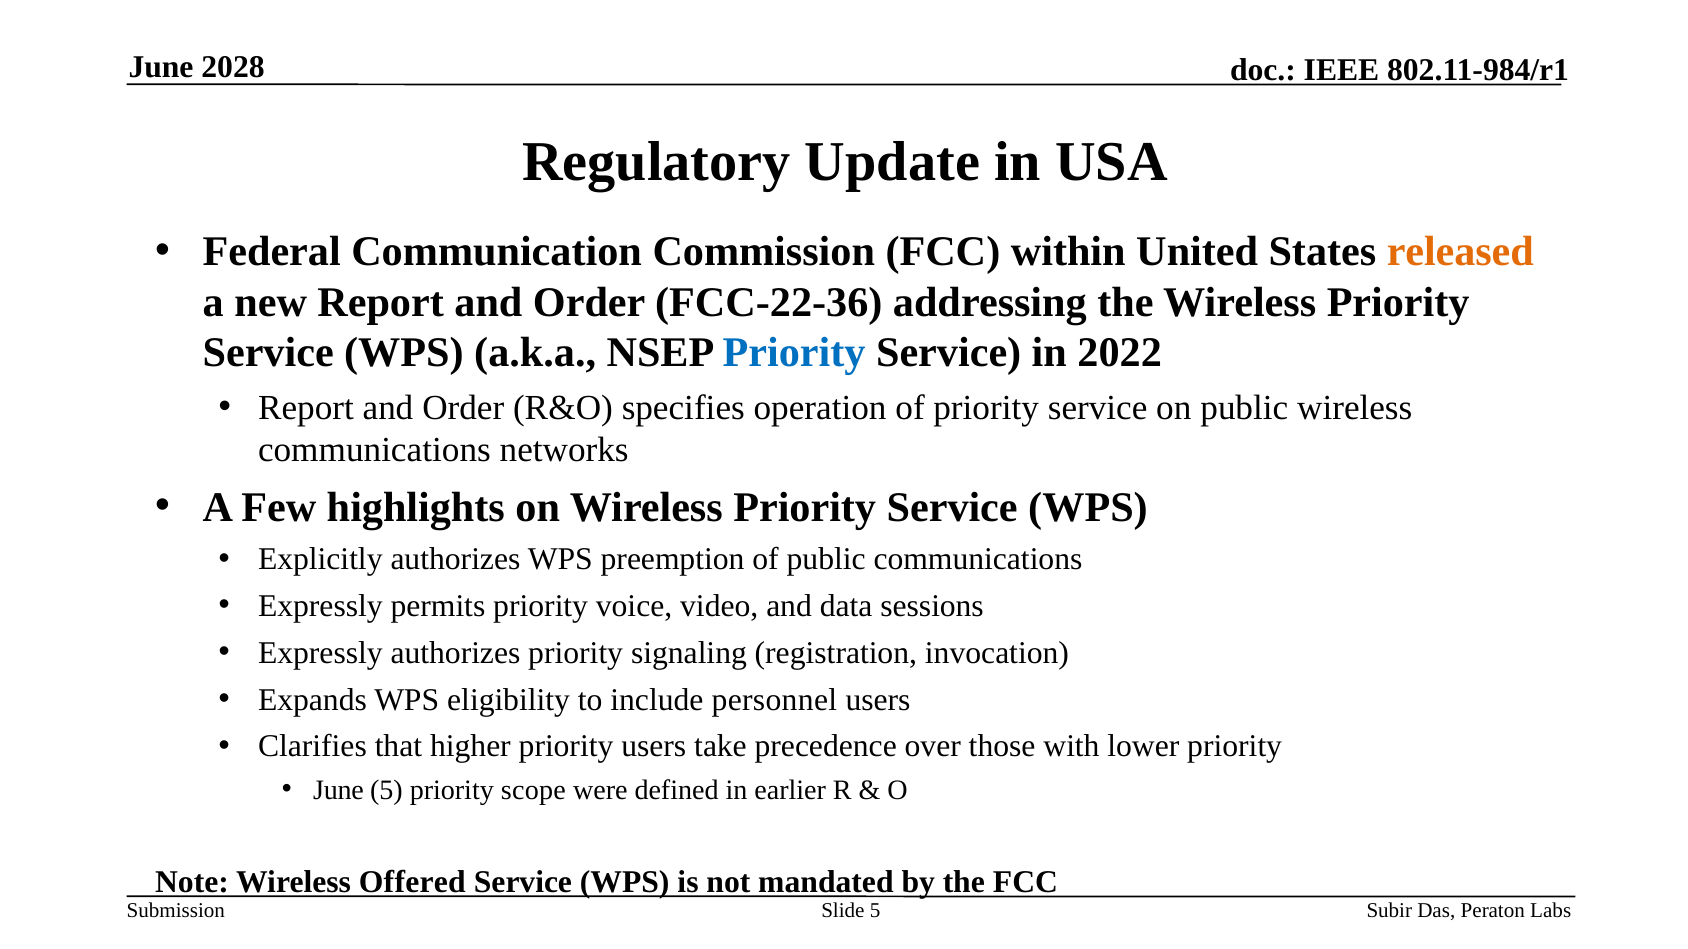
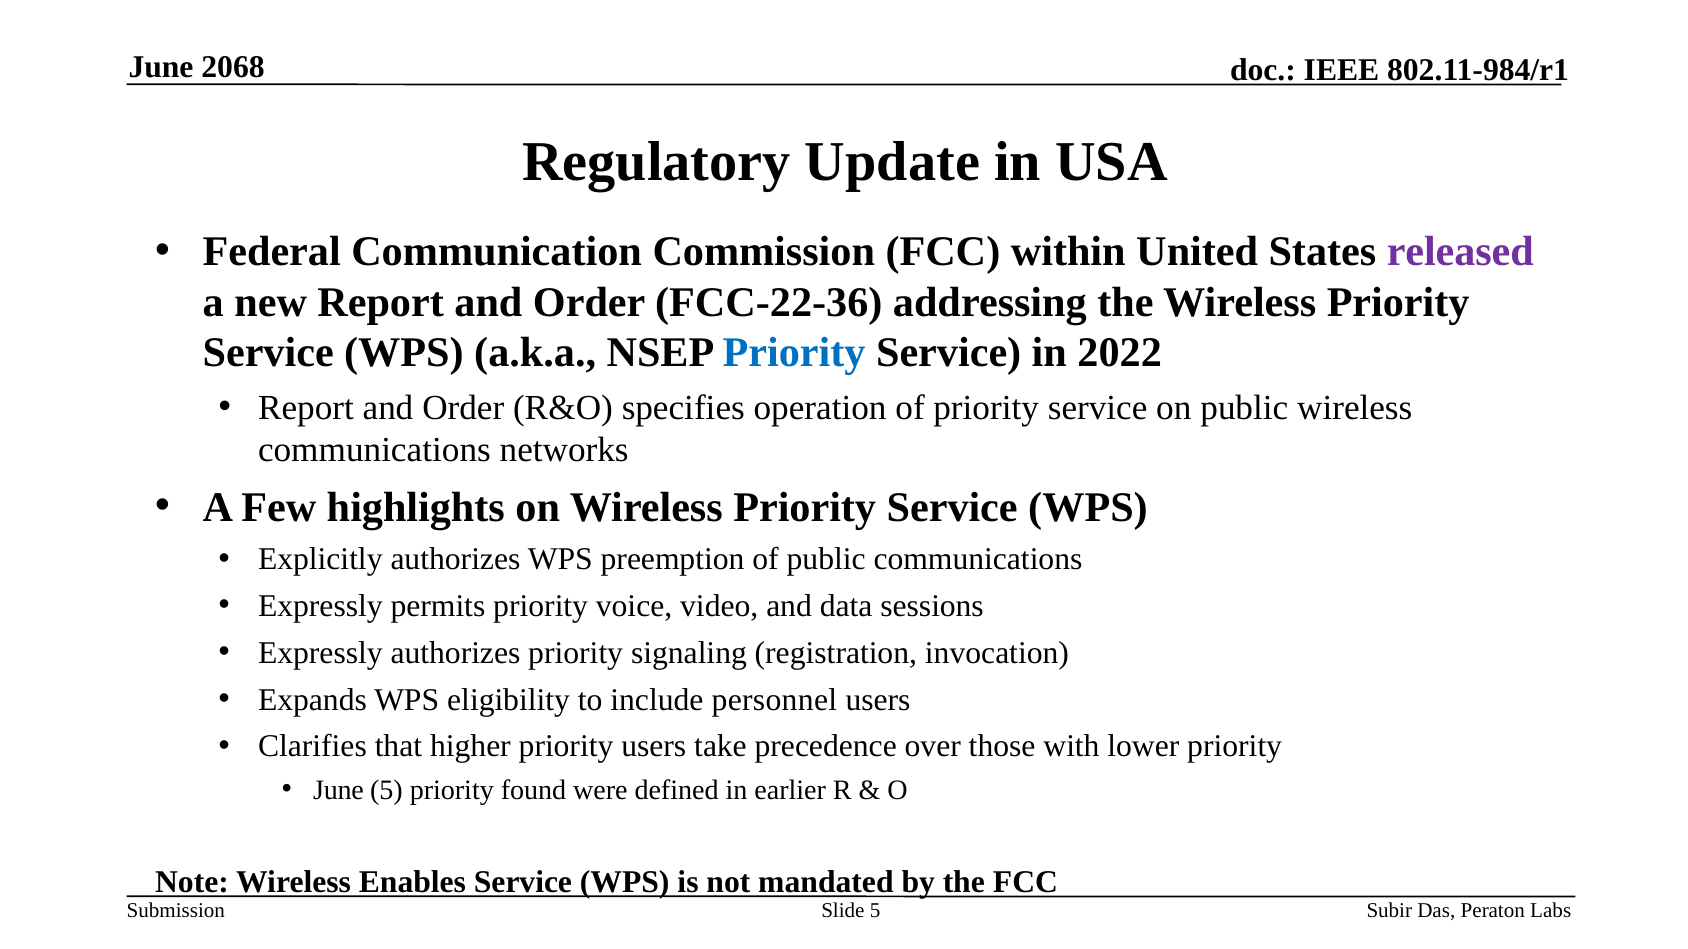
2028: 2028 -> 2068 (233, 67)
released colour: orange -> purple (1460, 252)
scope: scope -> found (534, 790)
Offered: Offered -> Enables (412, 883)
